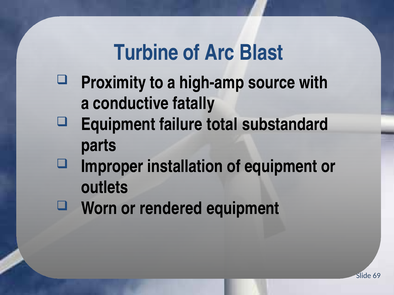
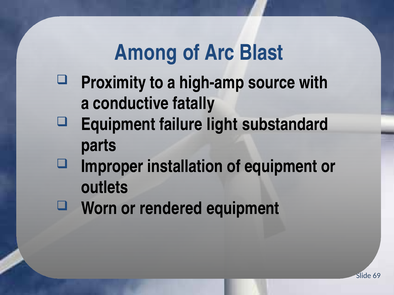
Turbine: Turbine -> Among (146, 53)
total: total -> light (222, 125)
